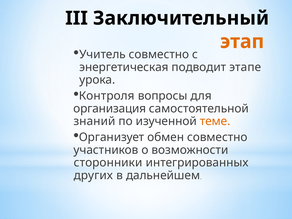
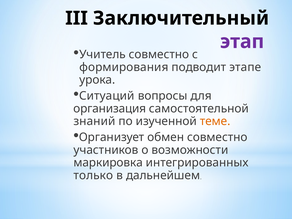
этап colour: orange -> purple (242, 42)
энергетическая: энергетическая -> формирования (124, 67)
Контроля: Контроля -> Ситуаций (107, 96)
сторонники: сторонники -> маркировка (108, 163)
других: других -> только (93, 175)
